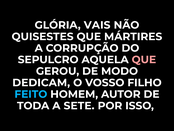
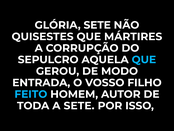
GLÓRIA VAIS: VAIS -> SETE (97, 25)
QUE colour: pink -> light blue (144, 59)
DEDICAM: DEDICAM -> ENTRADA (41, 82)
